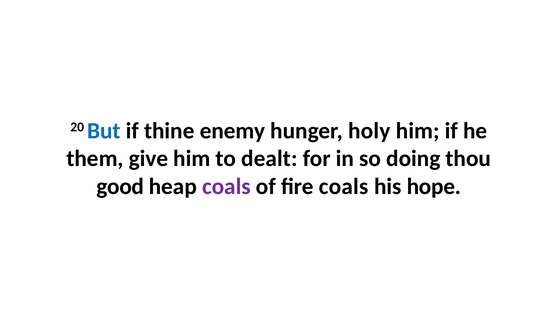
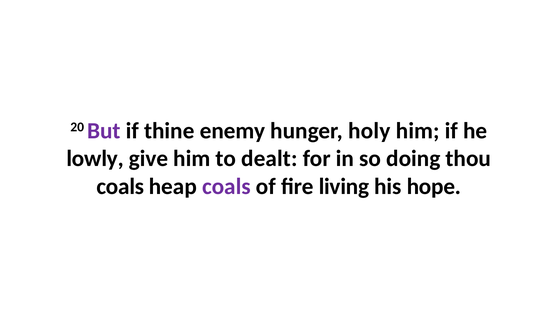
But colour: blue -> purple (104, 131)
them: them -> lowly (95, 159)
good: good -> coals (120, 186)
fire coals: coals -> living (344, 186)
